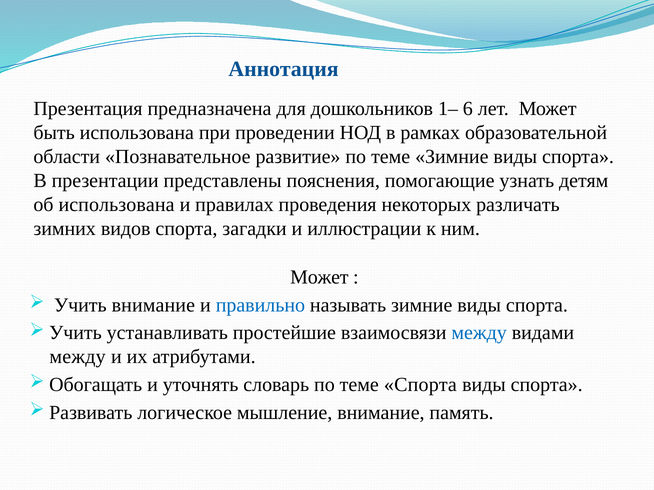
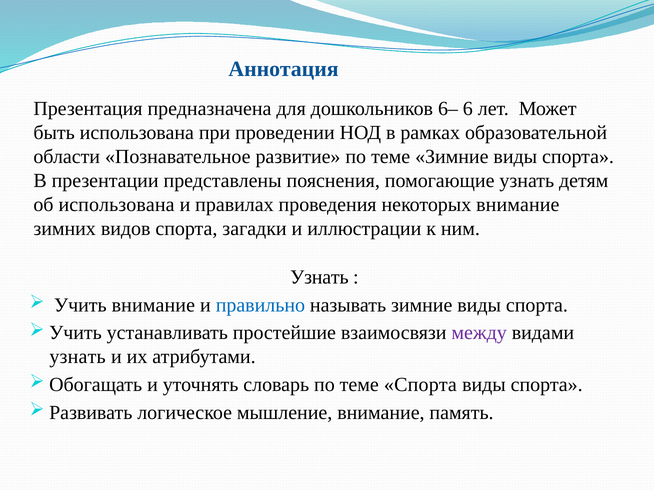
1–: 1– -> 6– (448, 109)
некоторых различать: различать -> внимание (518, 205)
Может: Может -> Узнать (319, 277)
между colour: blue -> purple (479, 333)
между: между -> узнать (78, 357)
